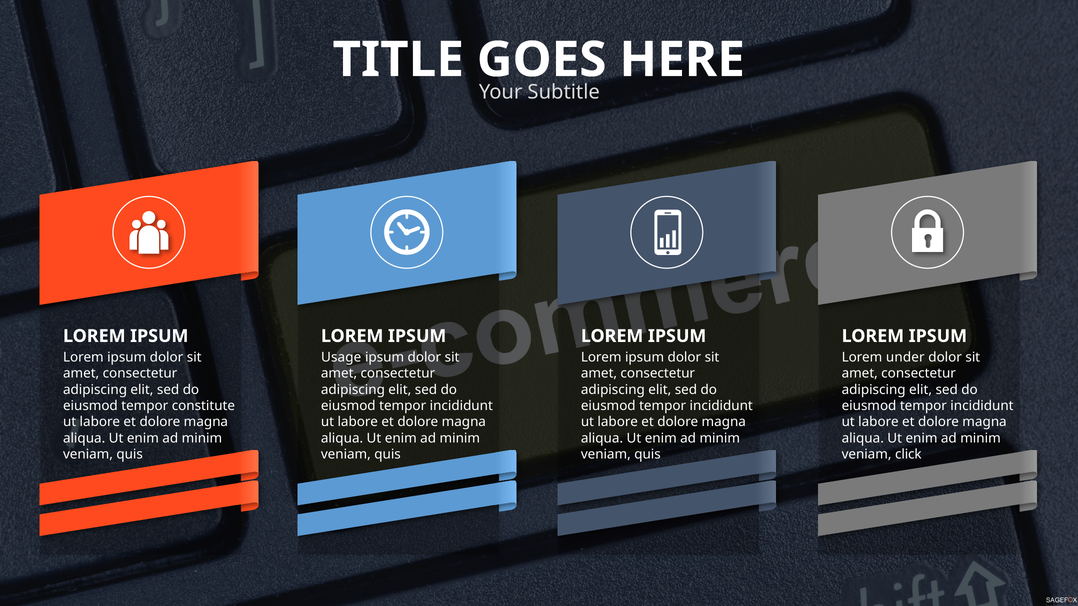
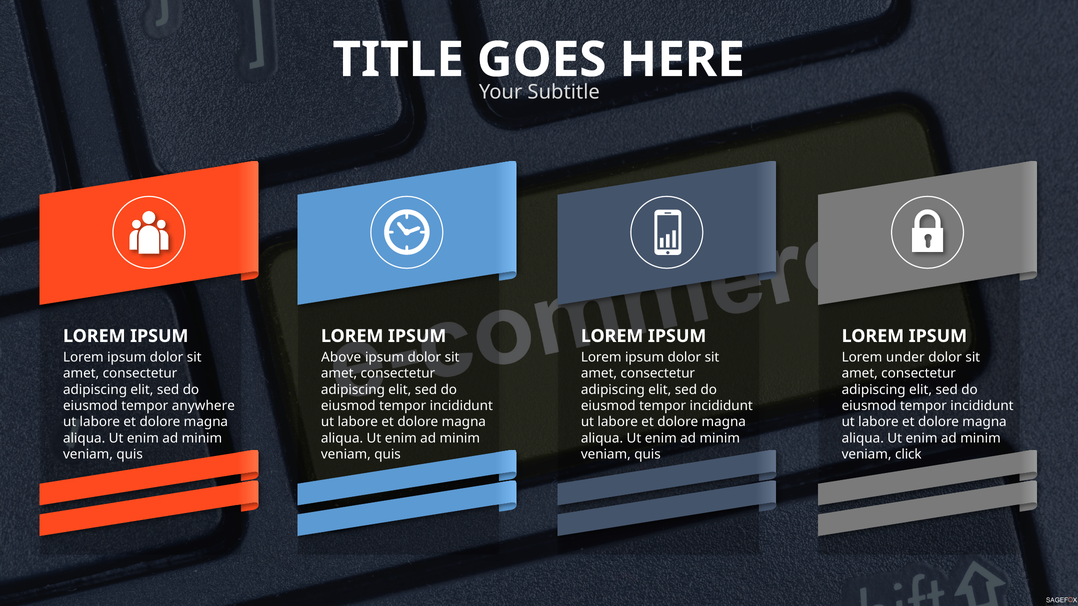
Usage: Usage -> Above (341, 358)
constitute: constitute -> anywhere (203, 406)
